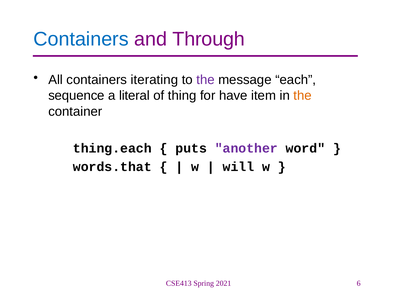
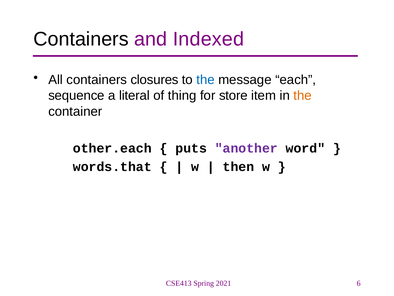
Containers colour: blue -> black (81, 39)
Through: Through -> Indexed (208, 39)
iterating: iterating -> closures (155, 80)
the colour: purple -> blue (205, 80)
have: have -> store (233, 95)
thing.each: thing.each -> other.each (112, 148)
will: will -> then (238, 166)
